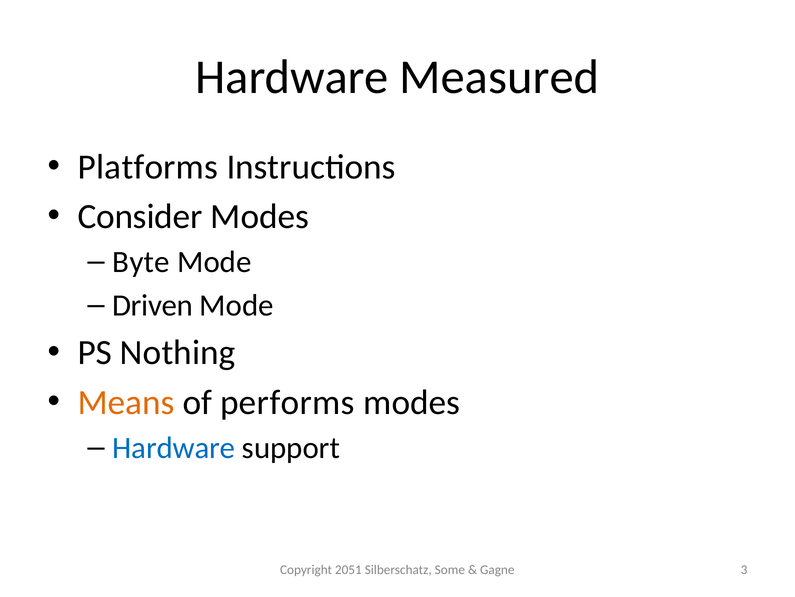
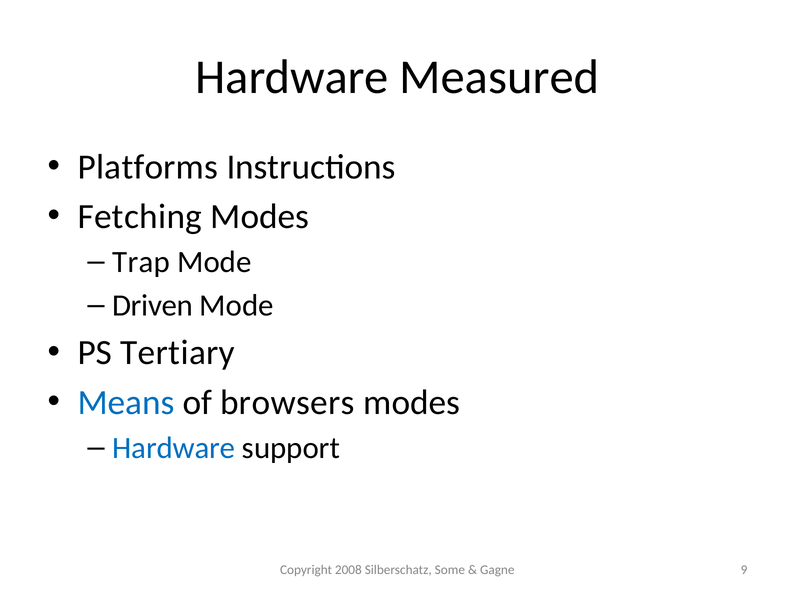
Consider: Consider -> Fetching (140, 216)
Byte: Byte -> Trap (141, 262)
Nothing: Nothing -> Tertiary (178, 352)
Means colour: orange -> blue (126, 402)
performs: performs -> browsers (287, 402)
2051: 2051 -> 2008 (348, 569)
3: 3 -> 9 (744, 569)
